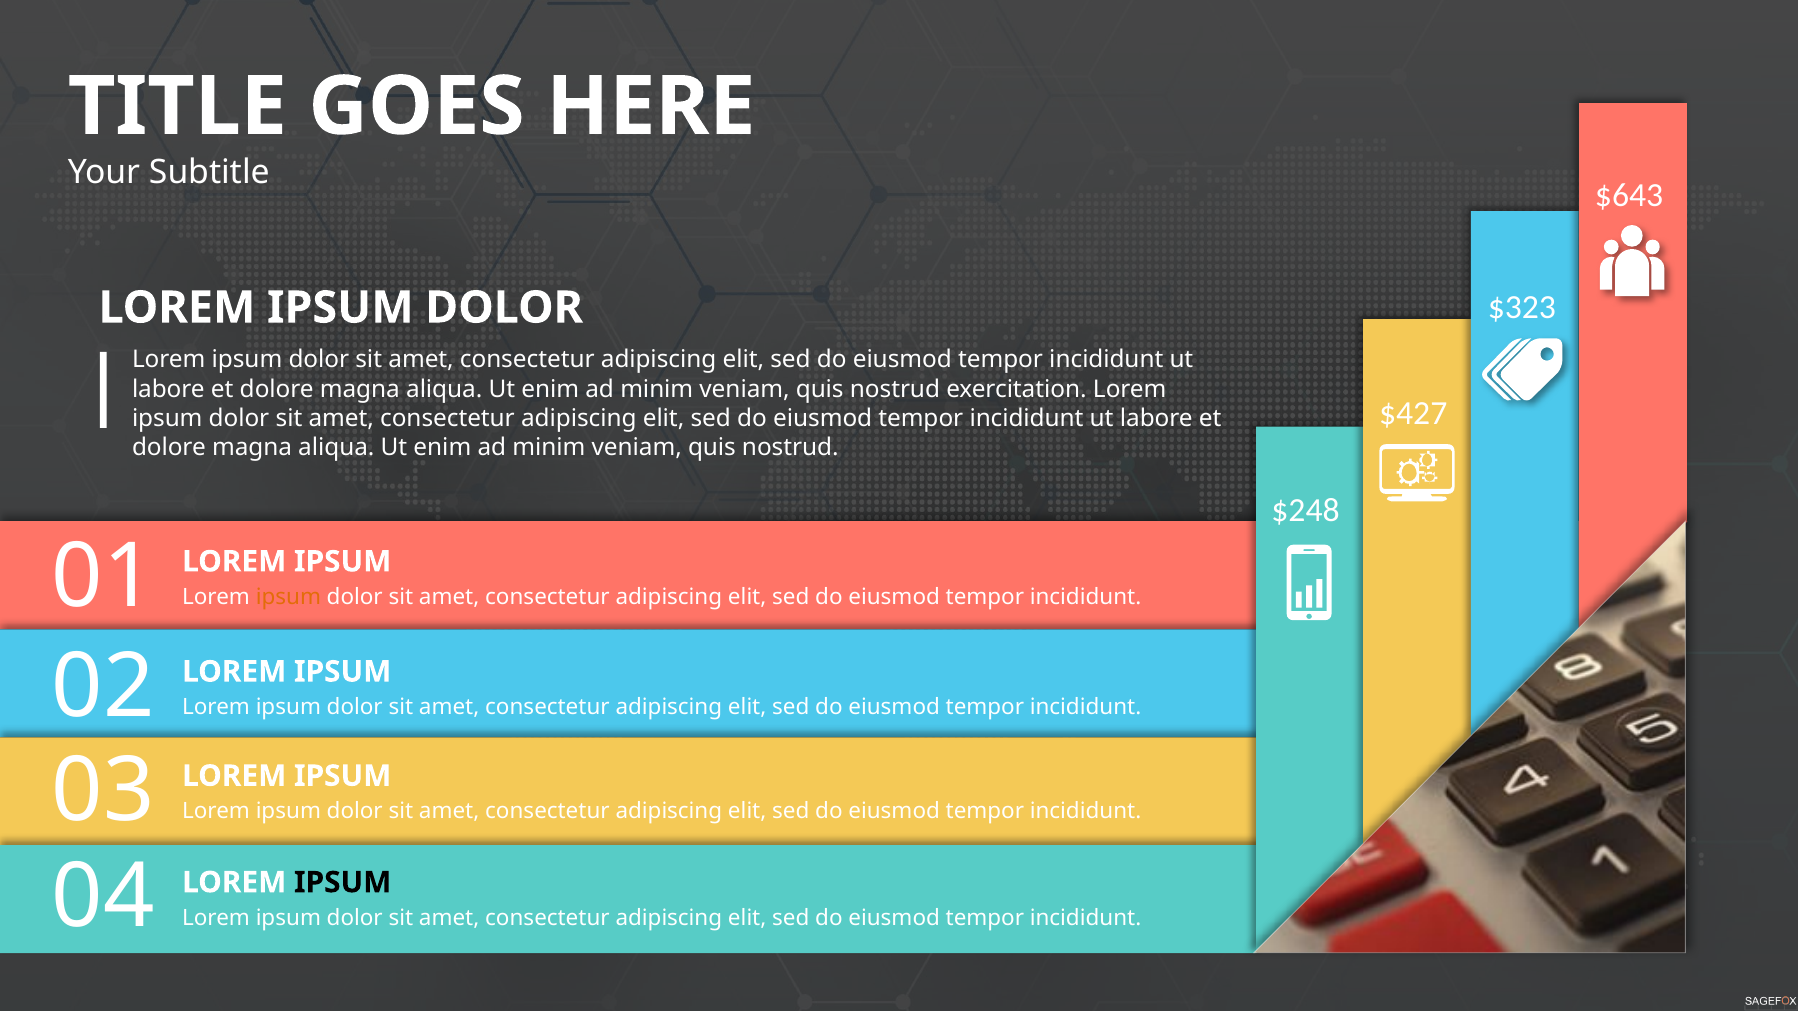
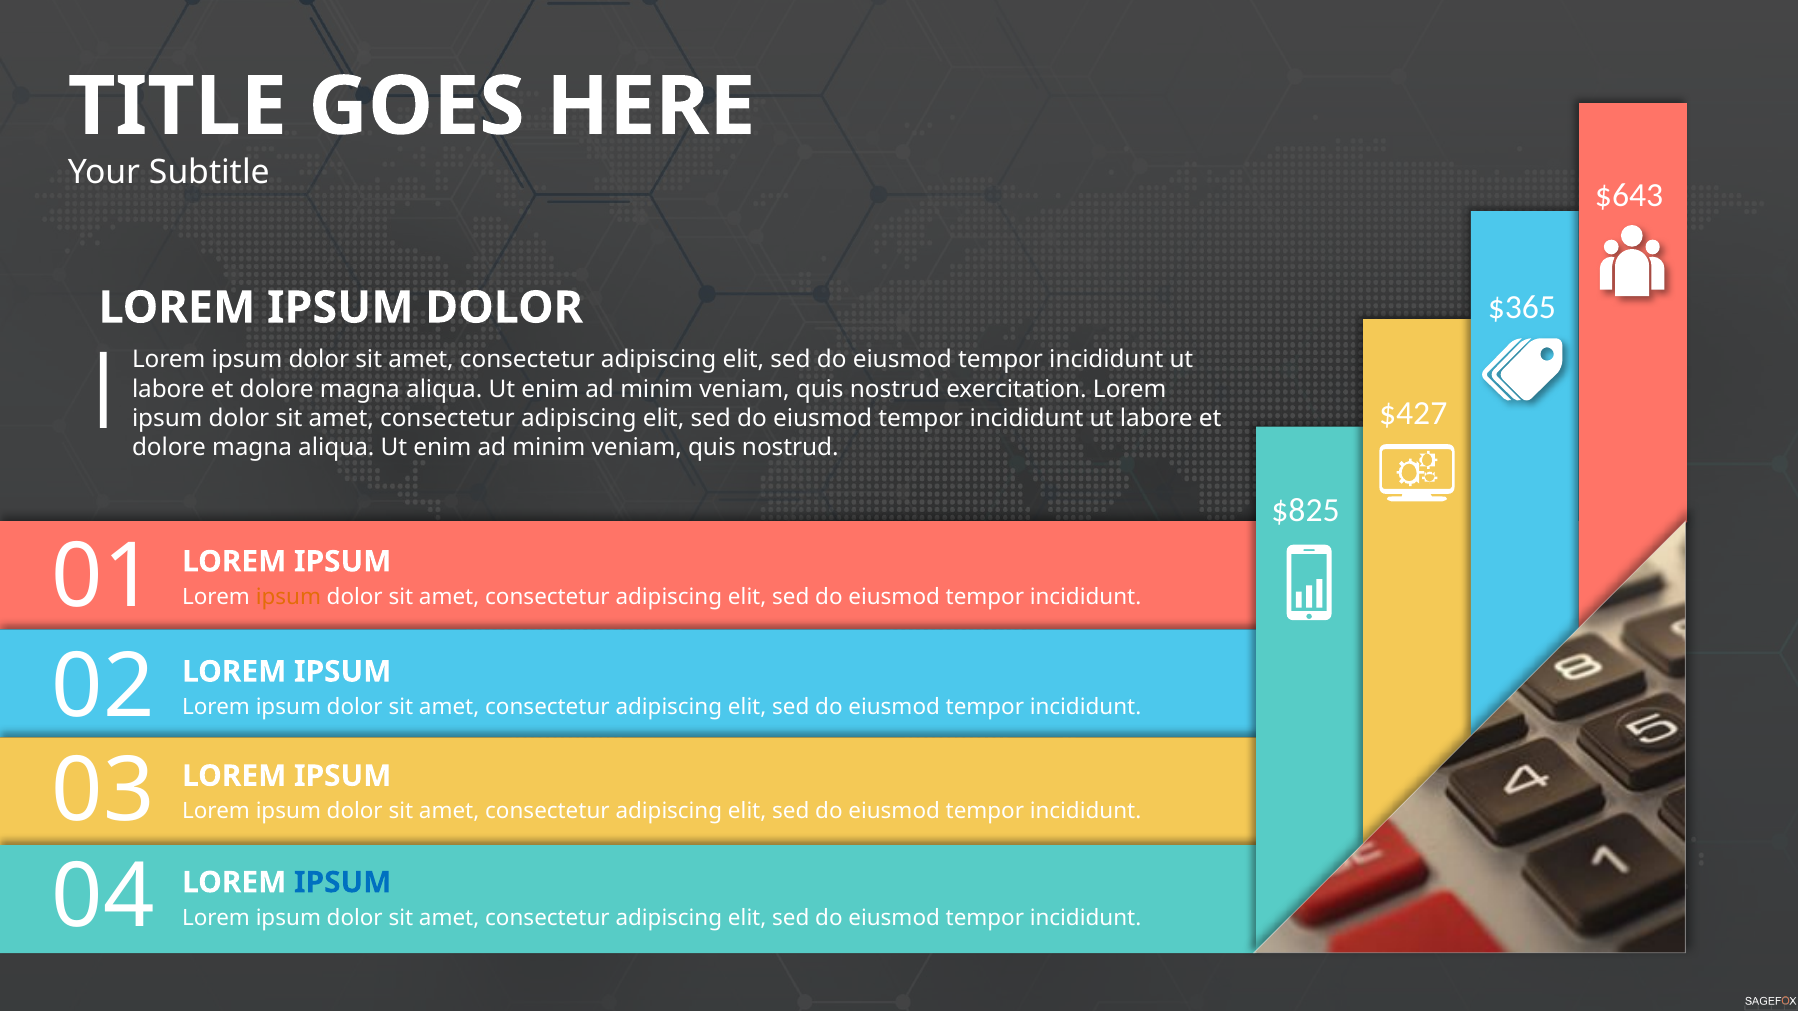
$323: $323 -> $365 (1522, 307)
$248: $248 -> $825 (1306, 510)
IPSUM colour: black -> blue (343, 883)
